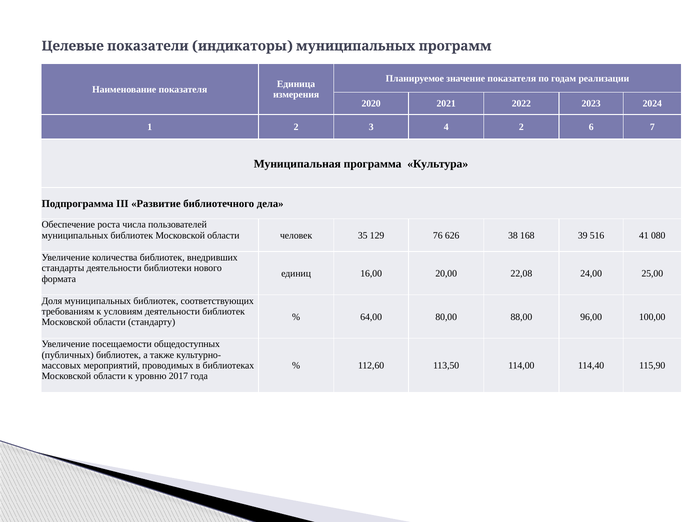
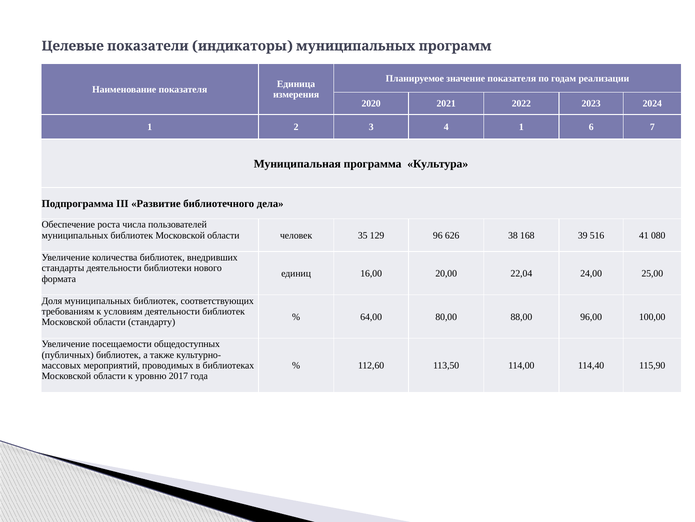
4 2: 2 -> 1 (521, 127)
76: 76 -> 96 (438, 235)
22,08: 22,08 -> 22,04 (521, 273)
